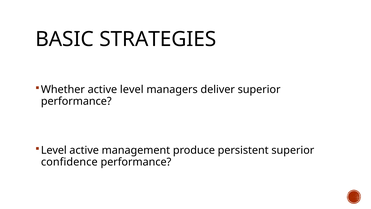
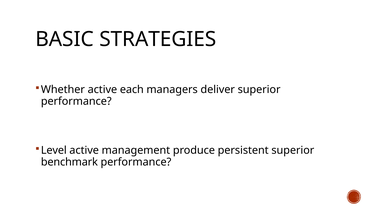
active level: level -> each (132, 89)
confidence: confidence -> benchmark (69, 162)
